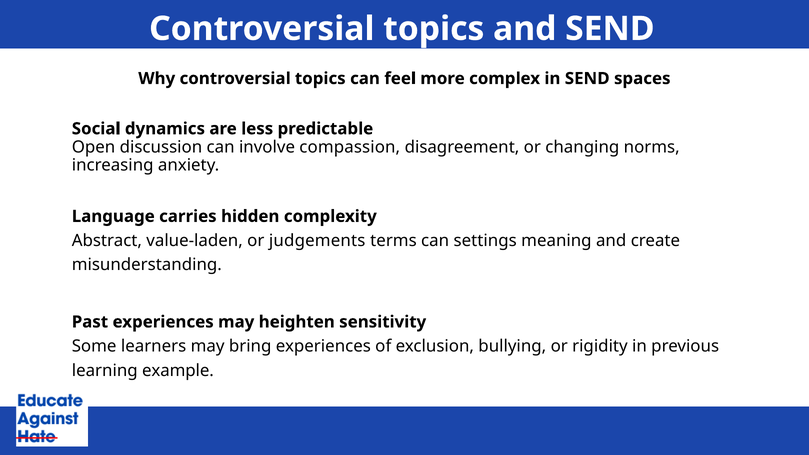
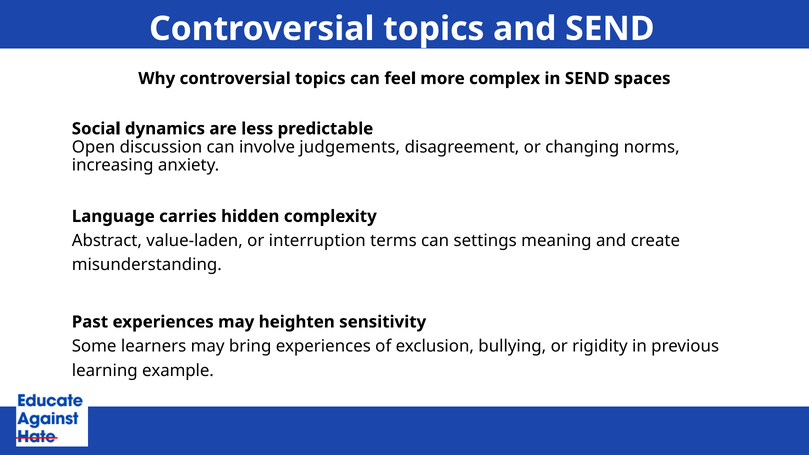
compassion: compassion -> judgements (350, 147)
judgements: judgements -> interruption (317, 241)
